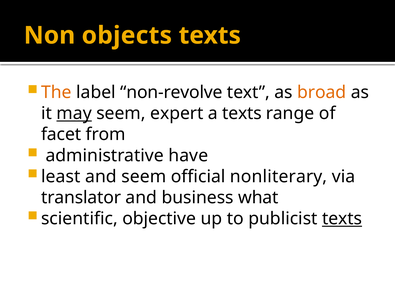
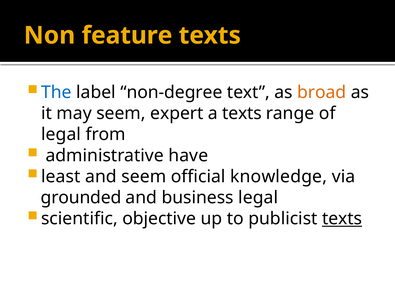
objects: objects -> feature (127, 35)
The colour: orange -> blue (56, 92)
non-revolve: non-revolve -> non-degree (171, 92)
may underline: present -> none (74, 113)
facet: facet -> legal (61, 135)
nonliterary: nonliterary -> knowledge (279, 177)
translator: translator -> grounded (81, 198)
business what: what -> legal (258, 198)
